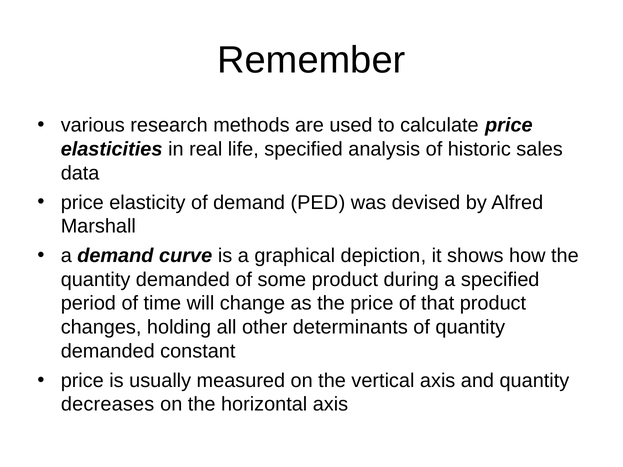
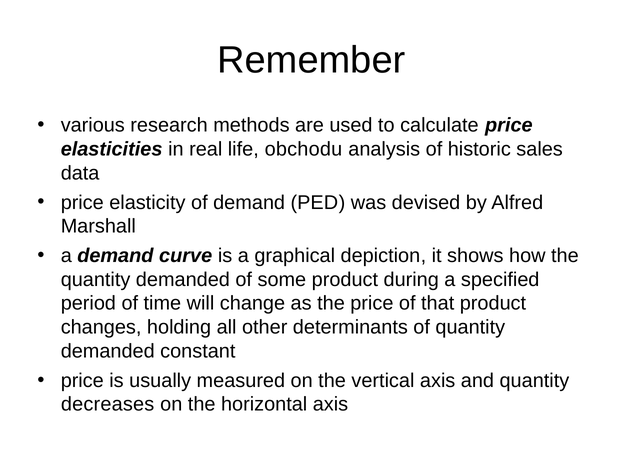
life specified: specified -> obchodu (303, 149)
